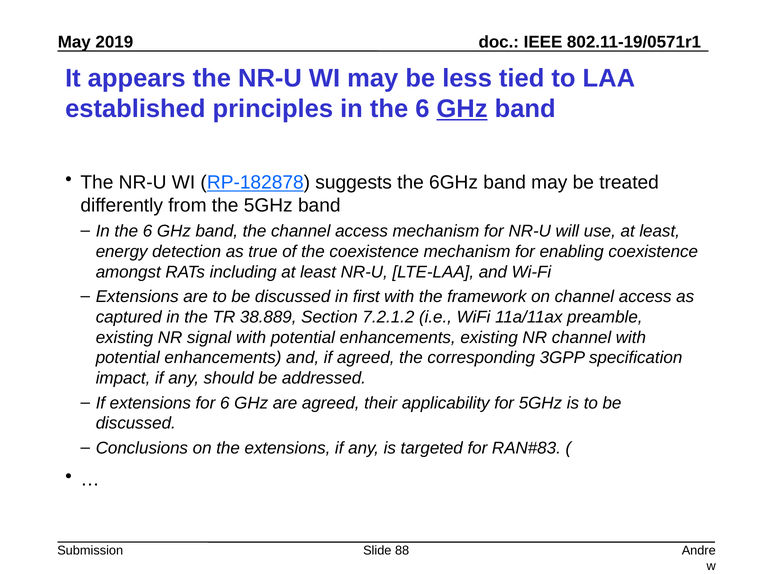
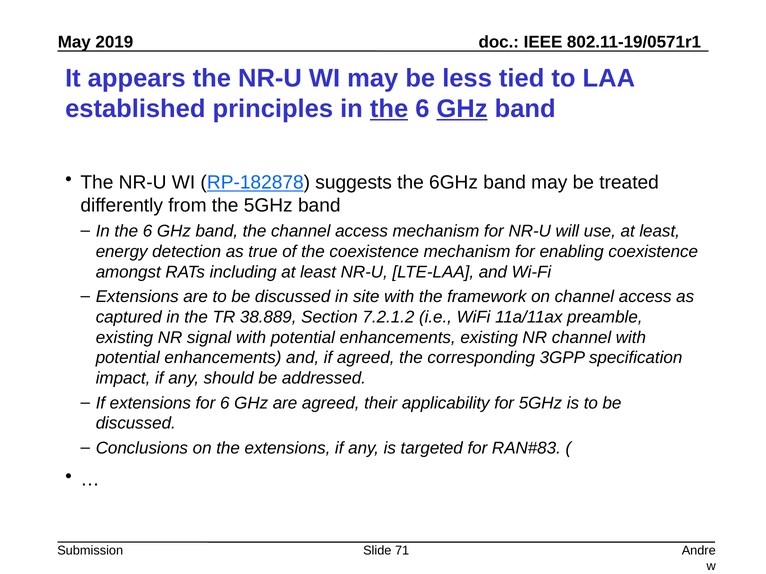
the underline: none -> present (389, 109)
first: first -> site (366, 297)
88: 88 -> 71 (402, 551)
